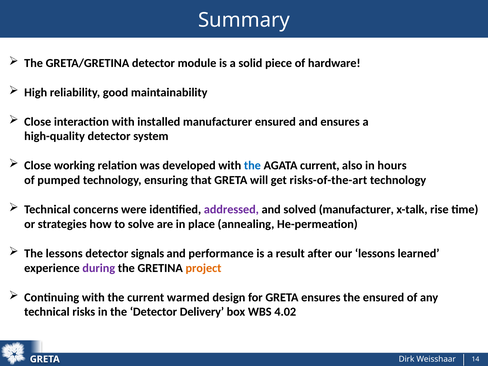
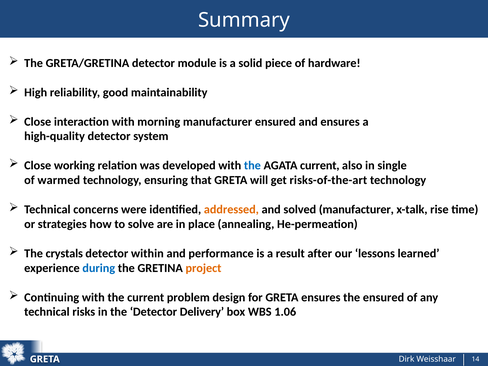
installed: installed -> morning (159, 122)
hours: hours -> single (392, 166)
pumped: pumped -> warmed (59, 180)
addressed colour: purple -> orange (231, 209)
The lessons: lessons -> crystals (64, 253)
signals: signals -> within (147, 253)
during colour: purple -> blue (99, 268)
warmed: warmed -> problem (188, 297)
4.02: 4.02 -> 1.06 (285, 312)
